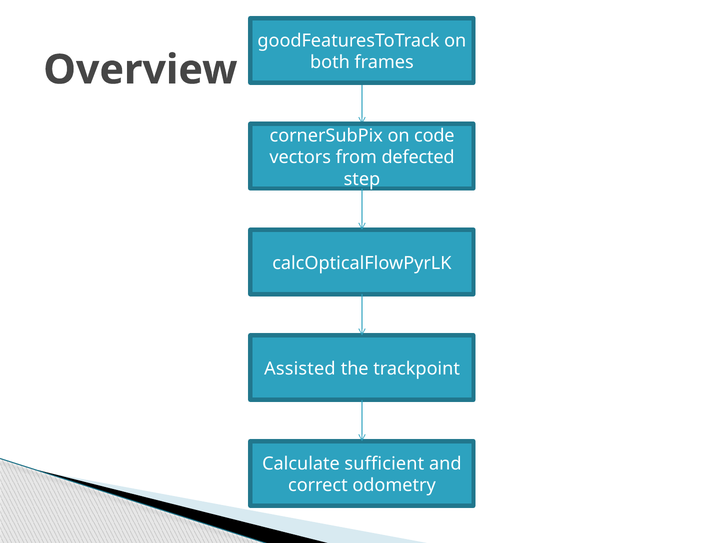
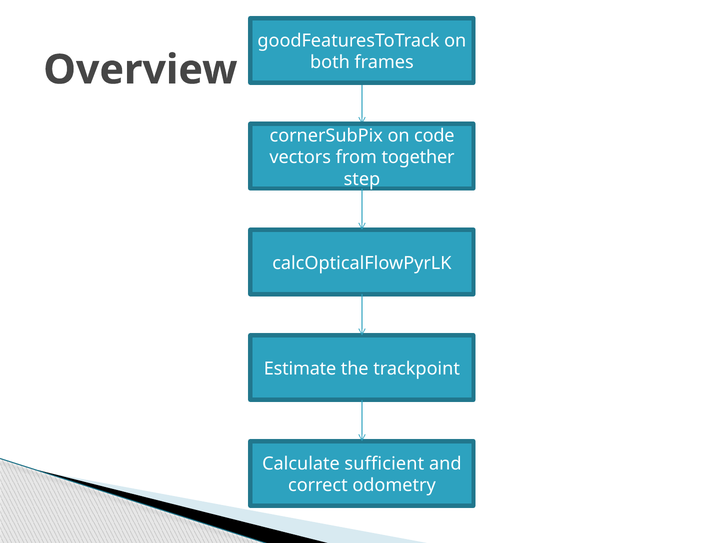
defected: defected -> together (418, 157)
Assisted: Assisted -> Estimate (300, 369)
